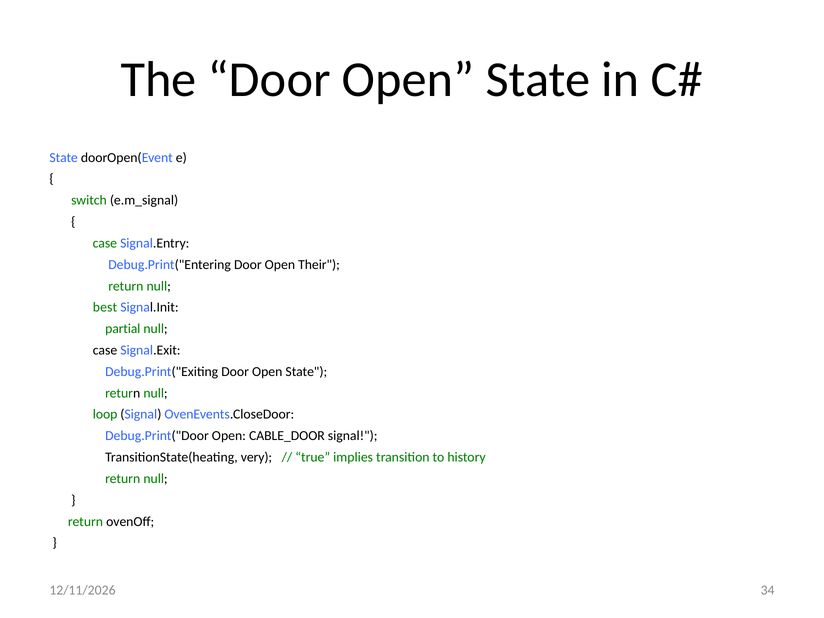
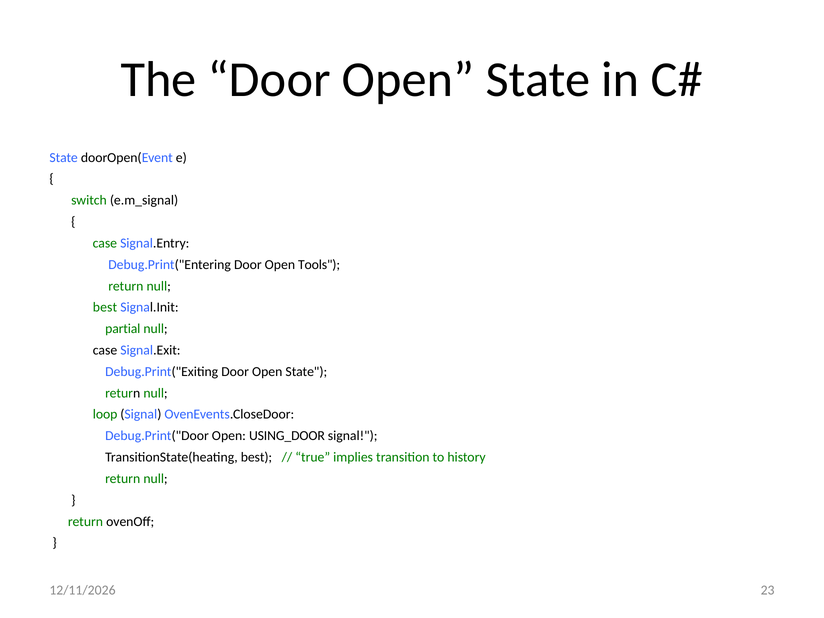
Their: Their -> Tools (319, 265)
CABLE_DOOR: CABLE_DOOR -> USING_DOOR (287, 436)
TransitionState(heating very: very -> best (256, 457)
34: 34 -> 23 (768, 590)
